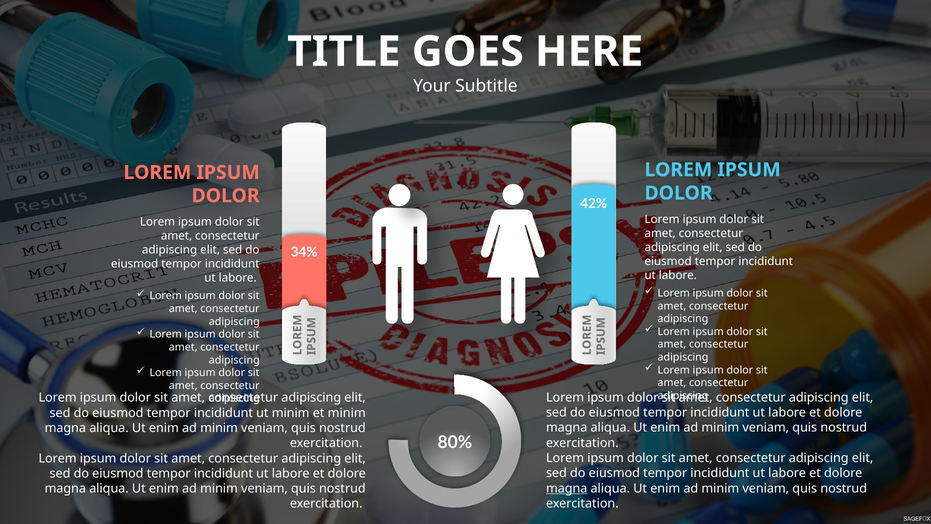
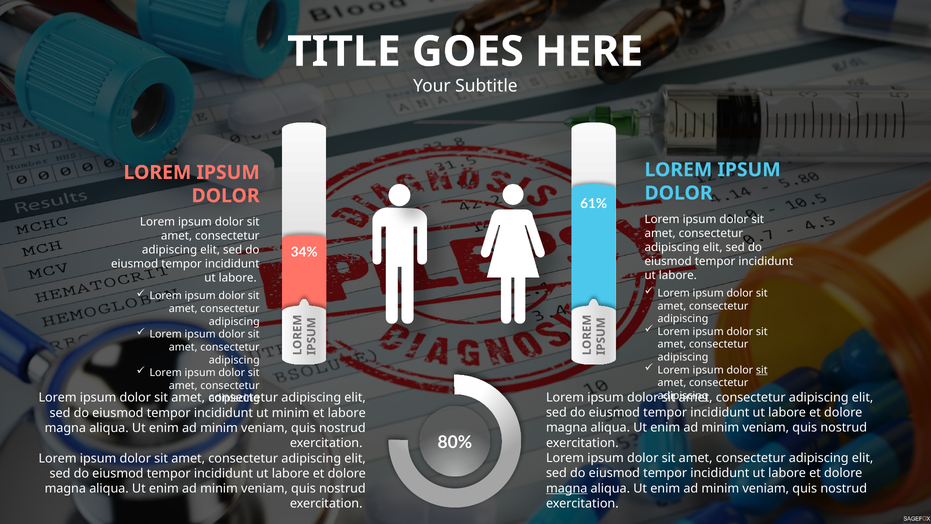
42%: 42% -> 61% (594, 204)
sit underline: none -> present (762, 370)
et minim: minim -> labore (347, 413)
